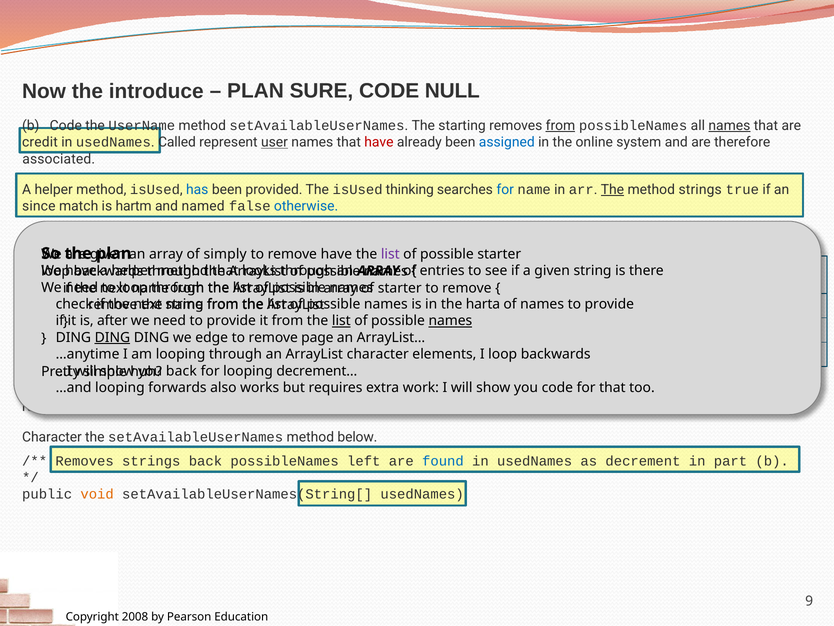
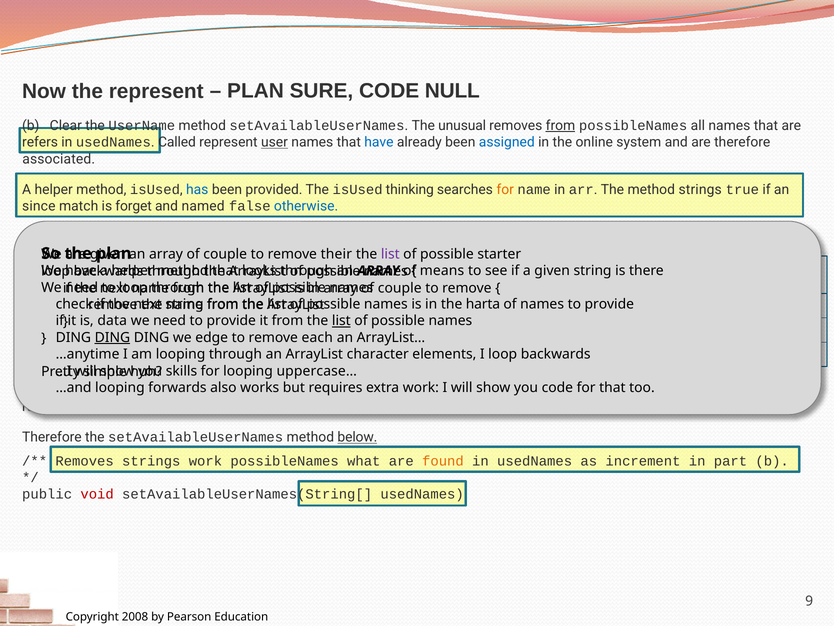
the introduce: introduce -> represent (156, 91)
b Code: Code -> Clear (66, 125)
starting: starting -> unusual (462, 125)
names underline: present -> none (729, 125)
credit: credit -> refers (40, 142)
have colour: red -> blue (379, 142)
for colour: blue -> orange (505, 189)
The underline: present -> none (612, 189)
is hartm: hartm -> forget (134, 206)
an array of simply: simply -> couple (225, 254)
remove have: have -> their (336, 254)
entries: entries -> means (442, 271)
starter: starter -> couple (400, 288)
after: after -> data (112, 321)
names underline: present -> none (450, 321)
page: page -> each (317, 337)
back: back -> skills (181, 371)
decrement…: decrement… -> uppercase… (317, 371)
Character: Character -> Therefore (52, 437)
below underline: none -> present (357, 437)
strings back: back -> work (205, 461)
possibleNames left: left -> what (364, 461)
found colour: blue -> orange (443, 461)
decrement: decrement -> increment (643, 461)
void colour: orange -> red (97, 494)
